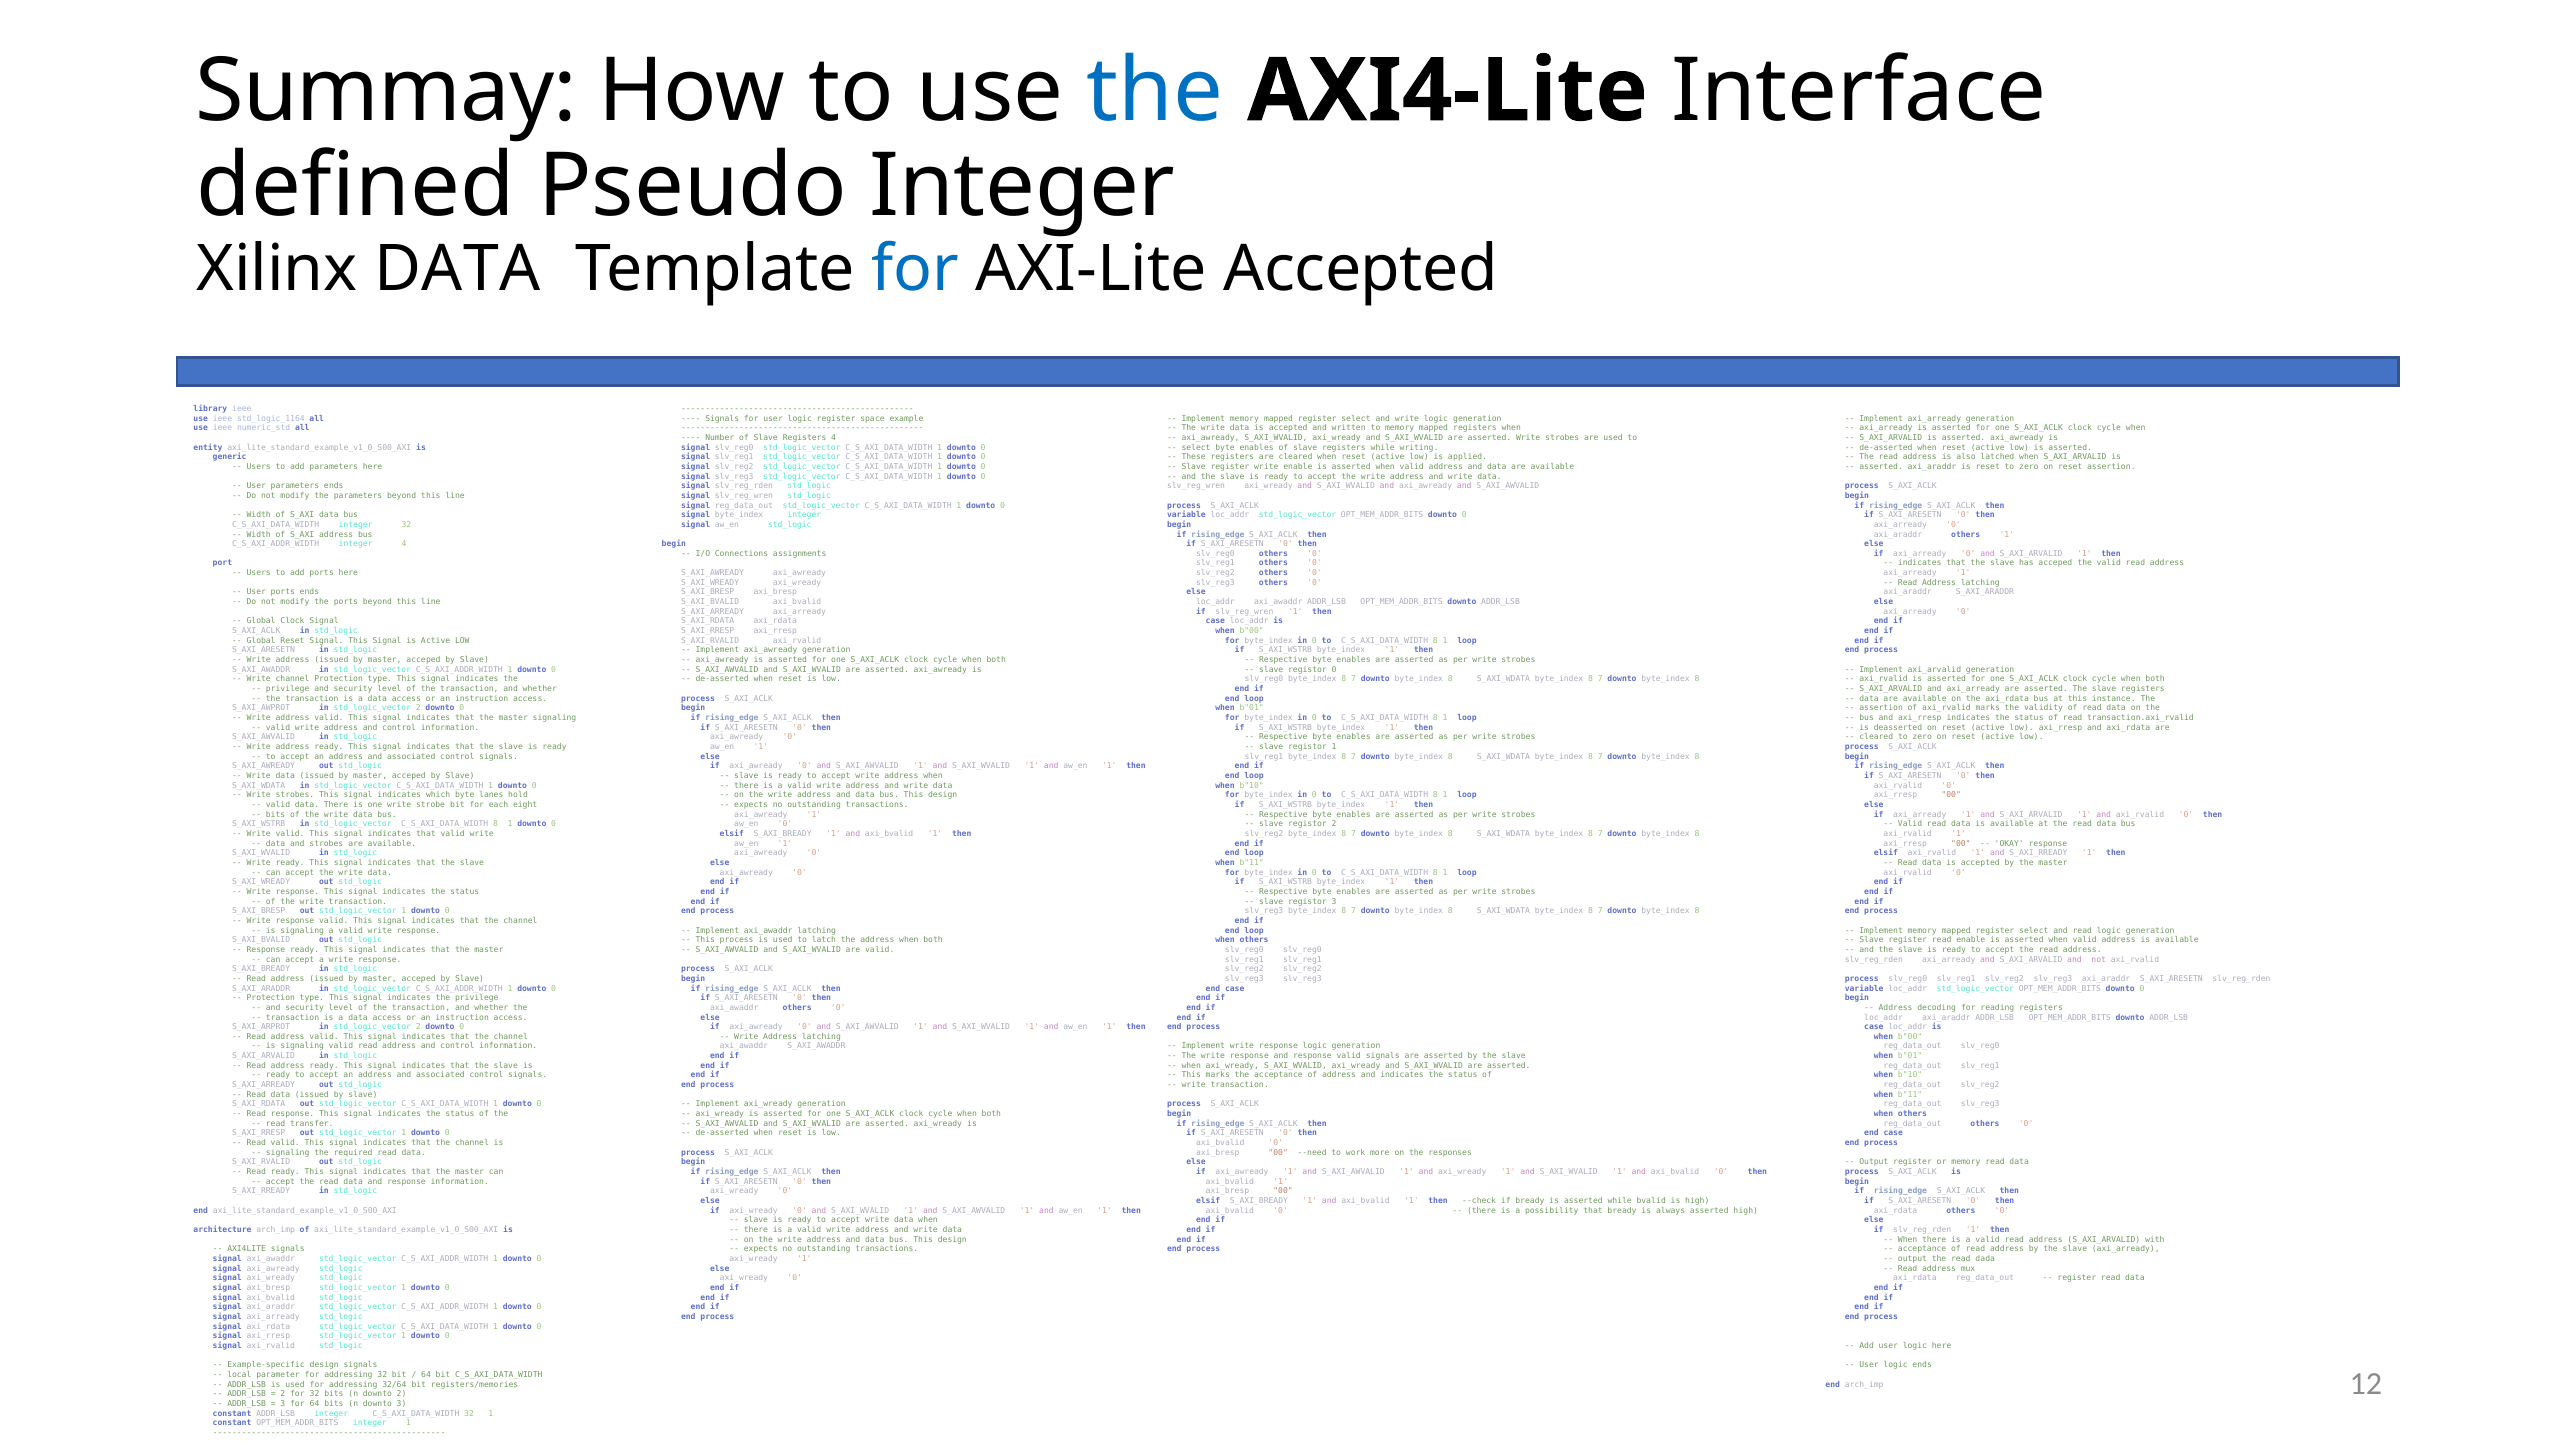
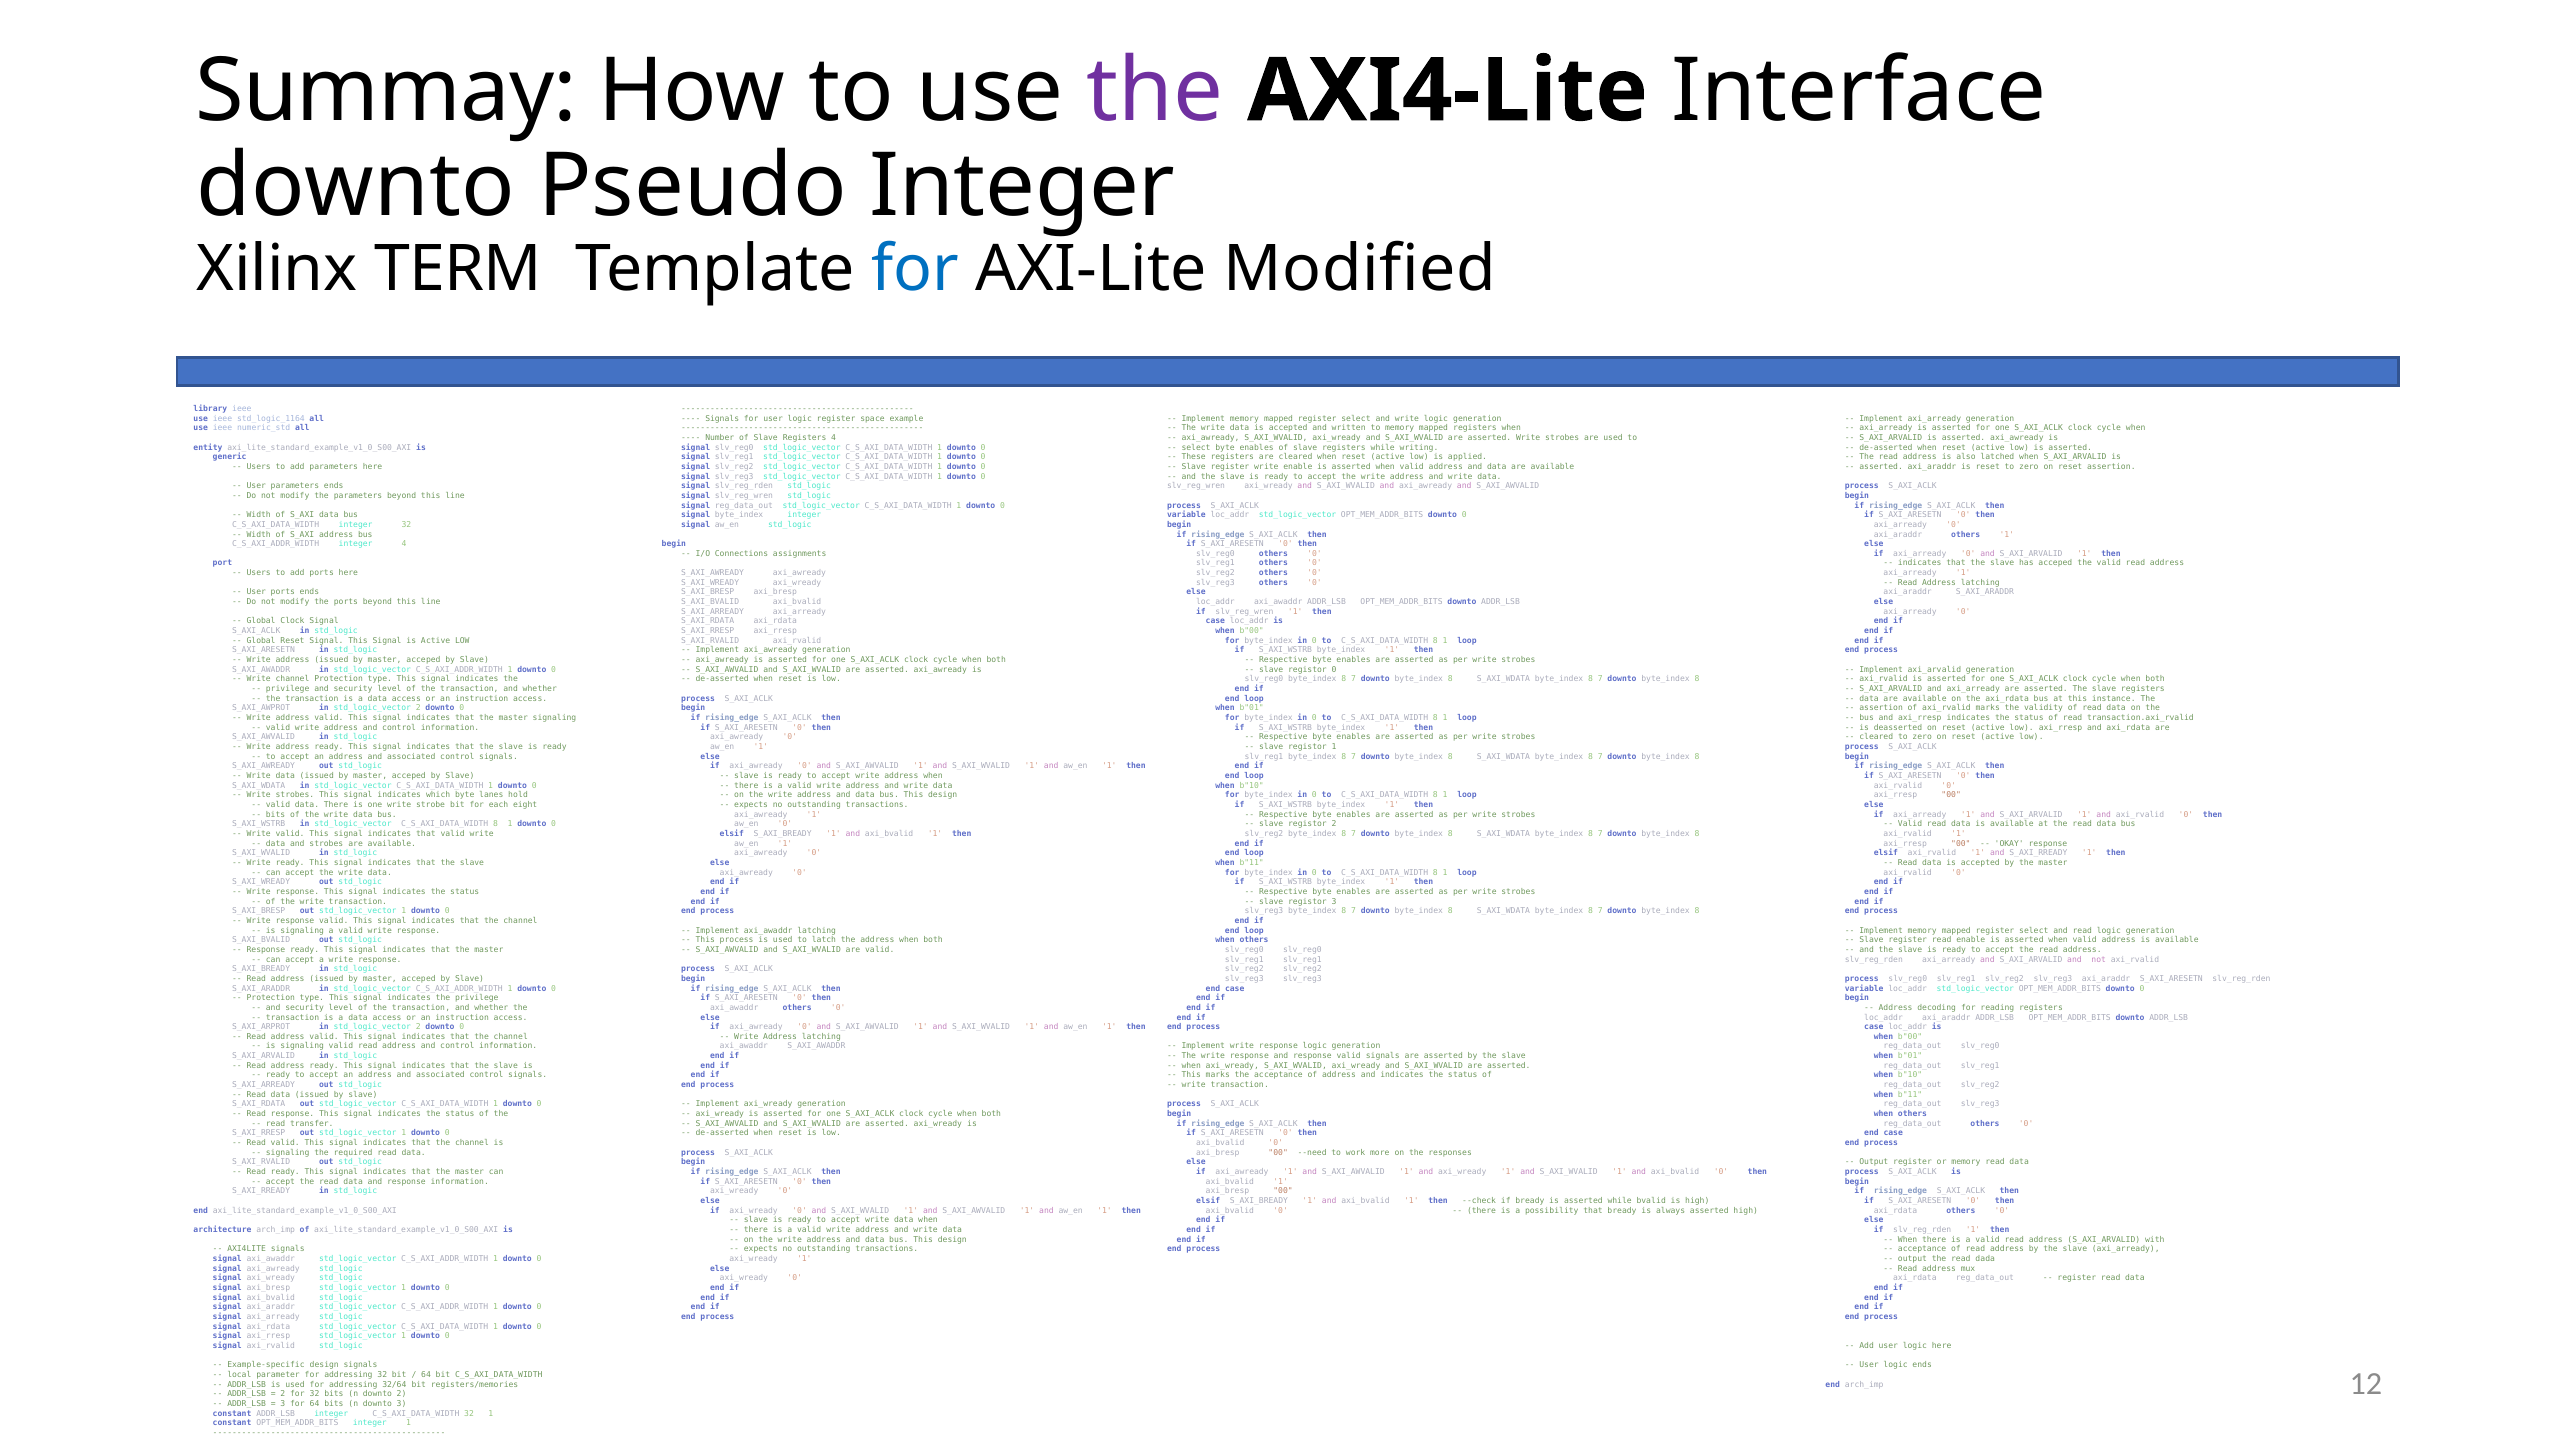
the colour: blue -> purple (1155, 91)
defined: defined -> downto (356, 187)
Xilinx DATA: DATA -> TERM (458, 269)
AXI-Lite Accepted: Accepted -> Modified (1360, 269)
